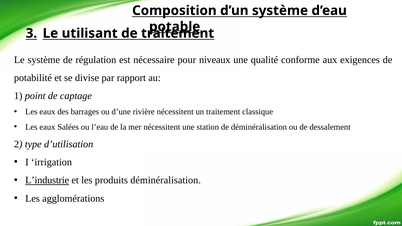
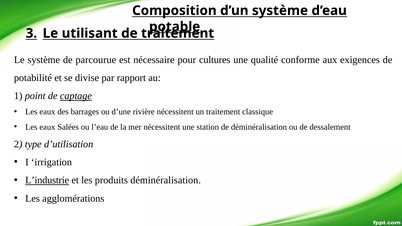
régulation: régulation -> parcourue (96, 60)
niveaux: niveaux -> cultures (215, 60)
captage underline: none -> present (76, 96)
